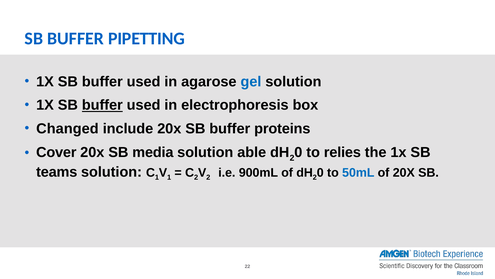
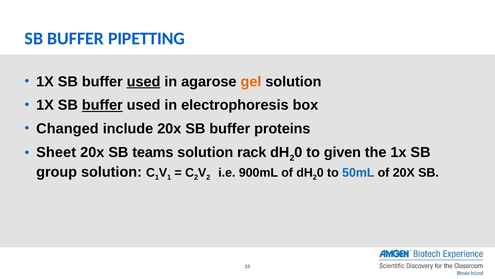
used underline: none -> present (144, 81)
gel colour: blue -> orange (251, 81)
Cover: Cover -> Sheet (56, 152)
media: media -> teams (153, 152)
able: able -> rack (252, 152)
relies: relies -> given (342, 152)
teams: teams -> group (57, 172)
